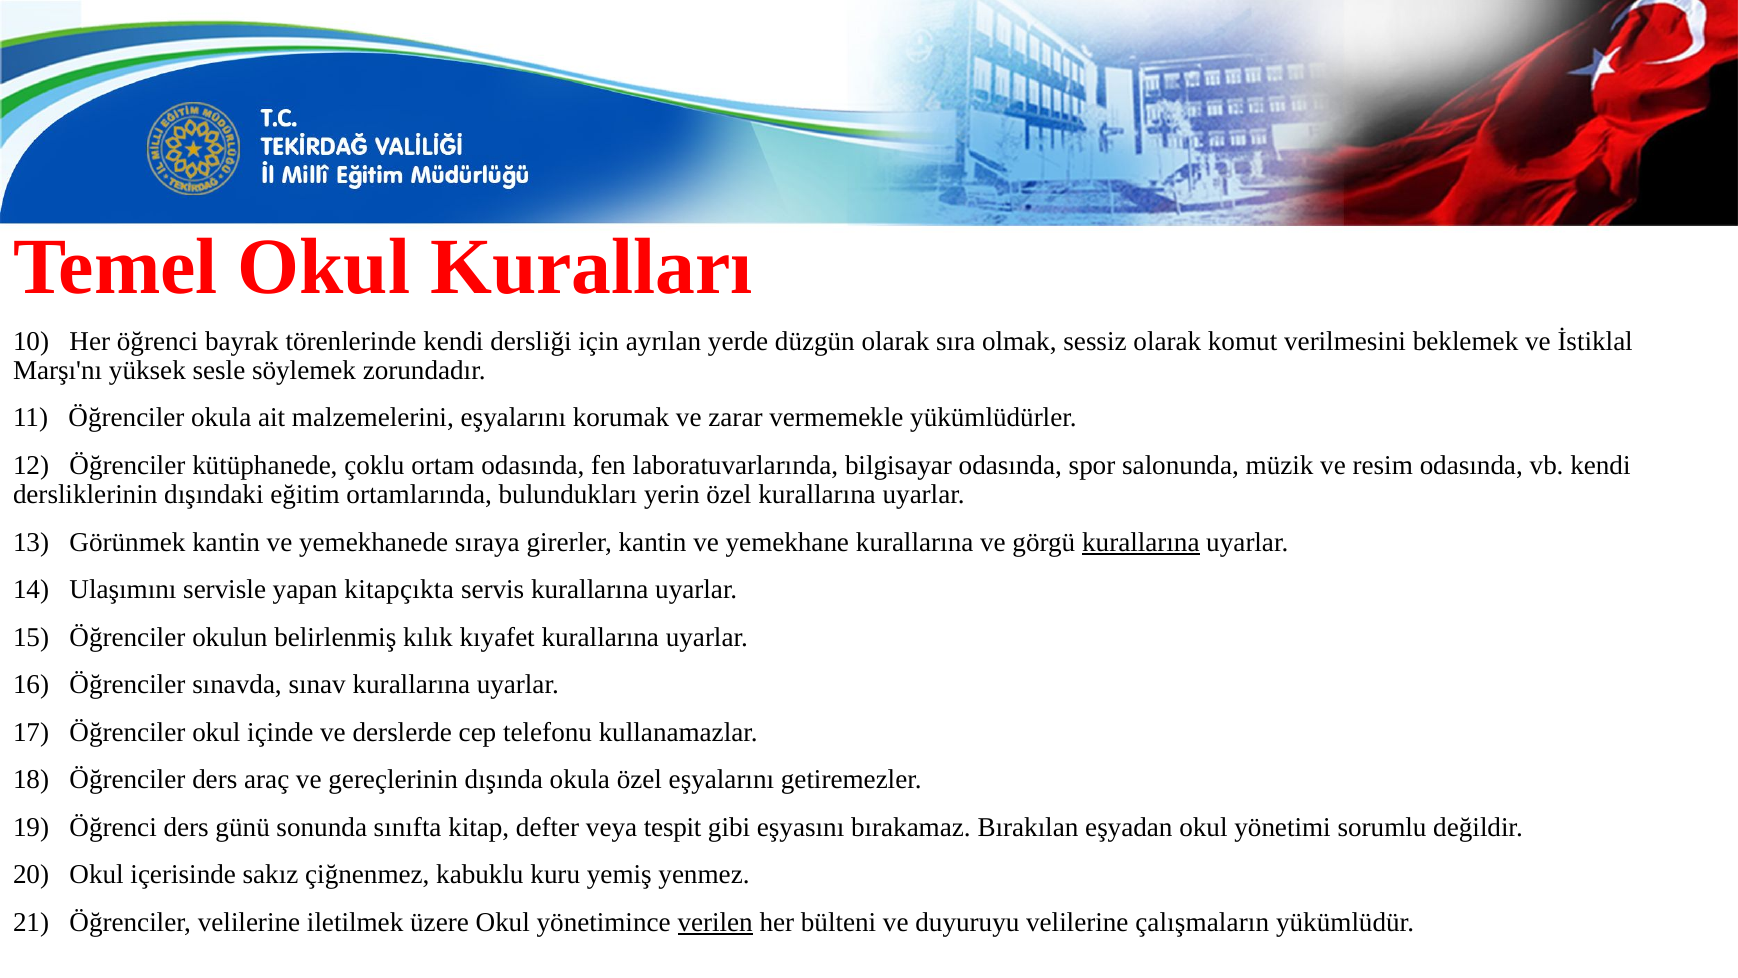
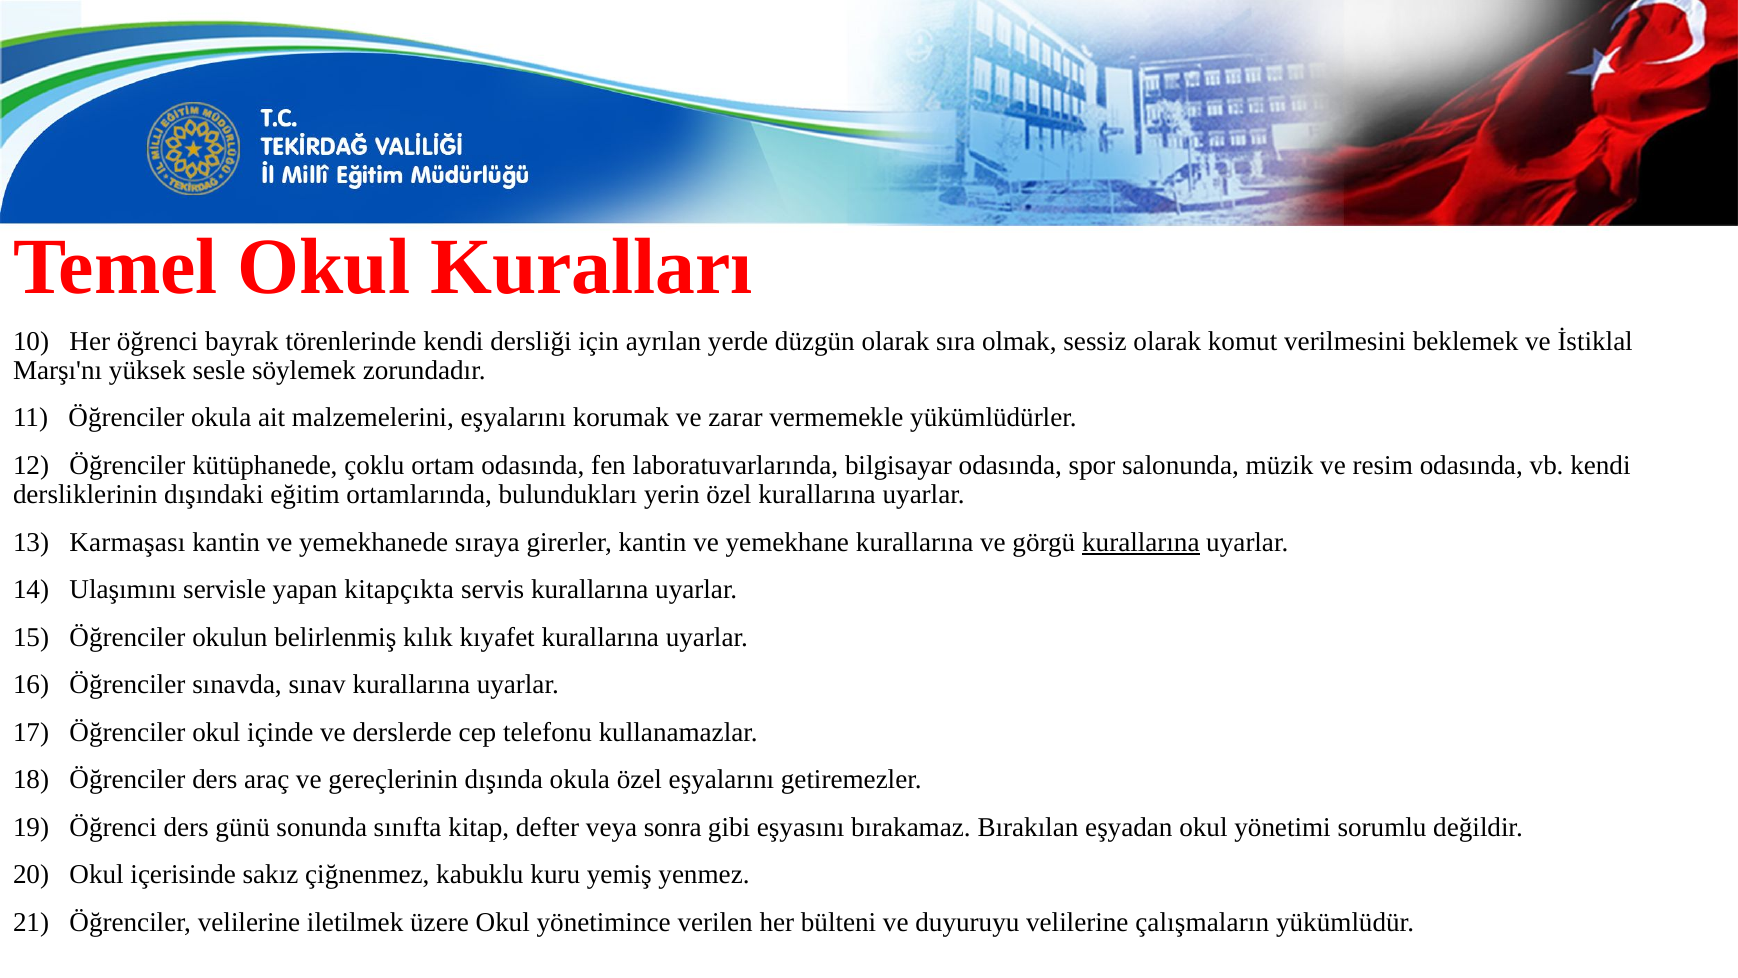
Görünmek: Görünmek -> Karmaşası (127, 542)
tespit: tespit -> sonra (673, 827)
verilen underline: present -> none (715, 922)
